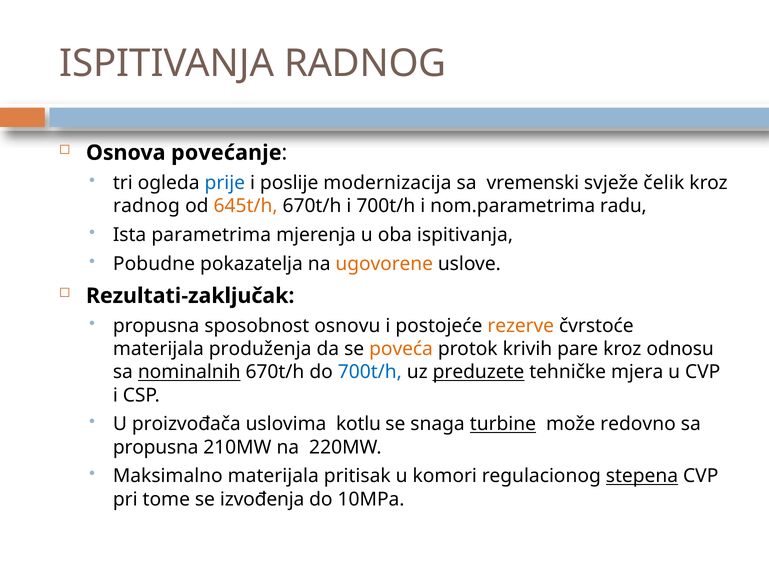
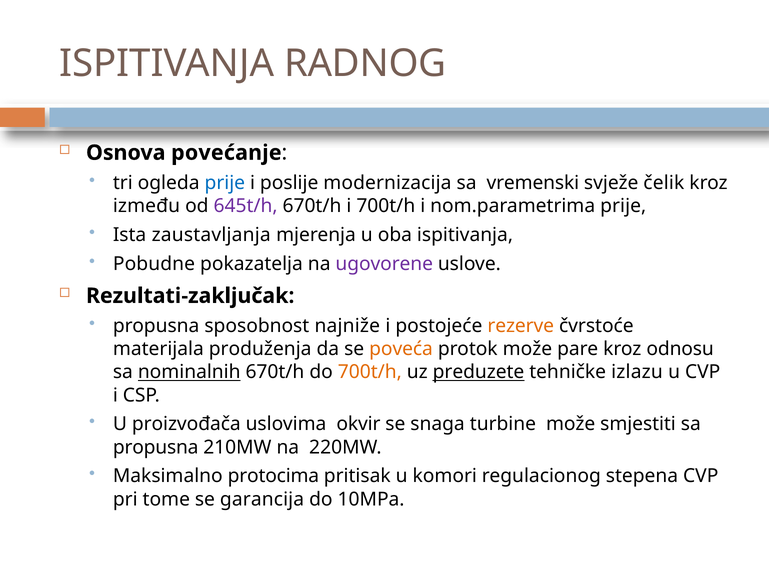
radnog: radnog -> između (146, 206)
645t/h colour: orange -> purple (246, 206)
nom.parametrima radu: radu -> prije (623, 206)
parametrima: parametrima -> zaustavljanja (211, 235)
ugovorene colour: orange -> purple (384, 264)
osnovu: osnovu -> najniže (347, 326)
protok krivih: krivih -> može (527, 349)
700t/h colour: blue -> orange (370, 372)
mjera: mjera -> izlazu (637, 372)
kotlu: kotlu -> okvir (358, 424)
turbine underline: present -> none (503, 424)
redovno: redovno -> smjestiti (638, 424)
Maksimalno materijala: materijala -> protocima (273, 476)
stepena underline: present -> none (642, 476)
izvođenja: izvođenja -> garancija (262, 499)
